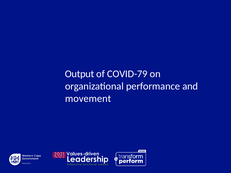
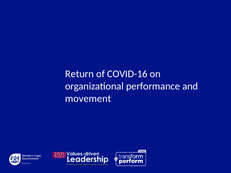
Output: Output -> Return (79, 74)
COVID-79: COVID-79 -> COVID-16 (127, 74)
